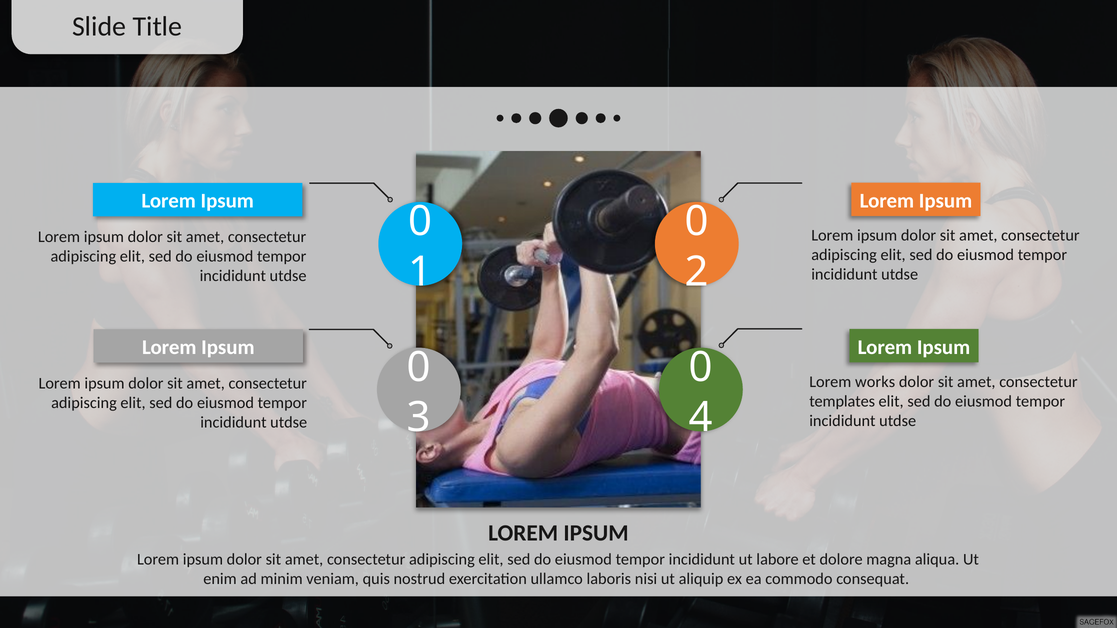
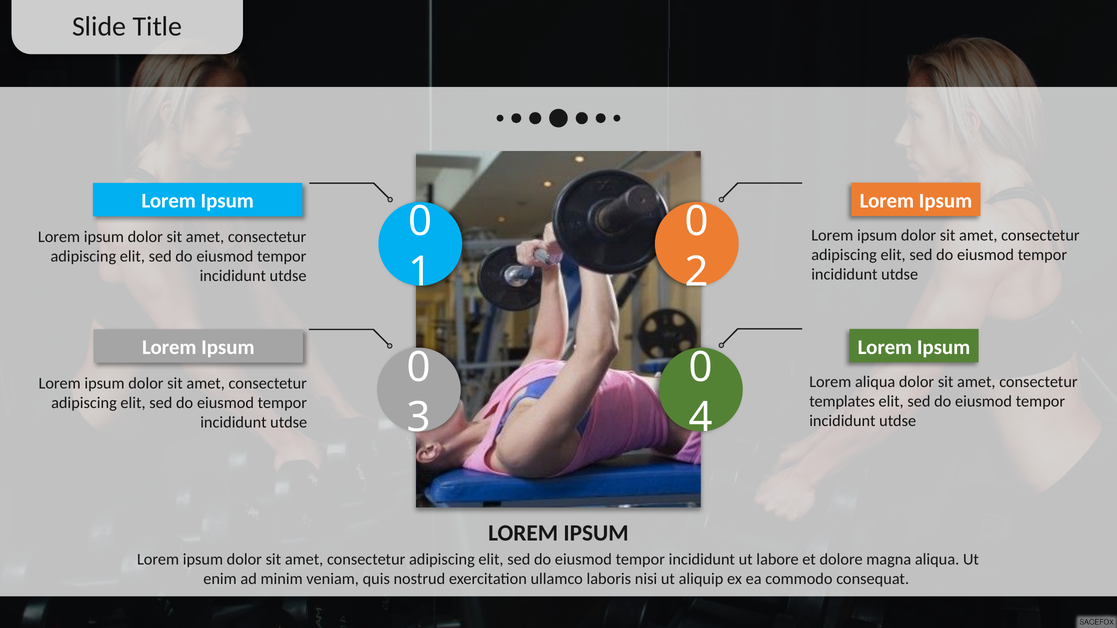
Lorem works: works -> aliqua (875, 382)
